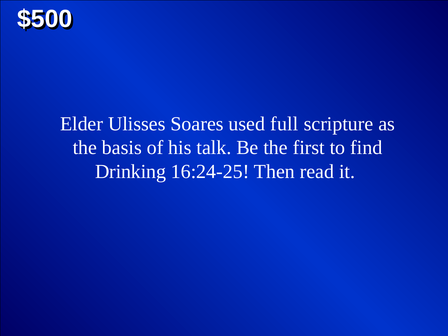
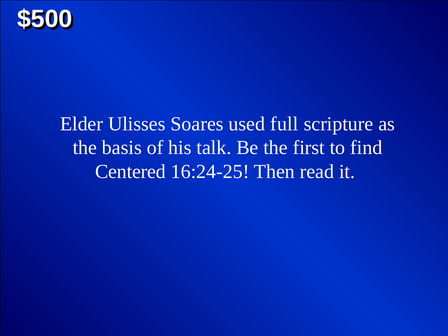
Drinking: Drinking -> Centered (130, 172)
